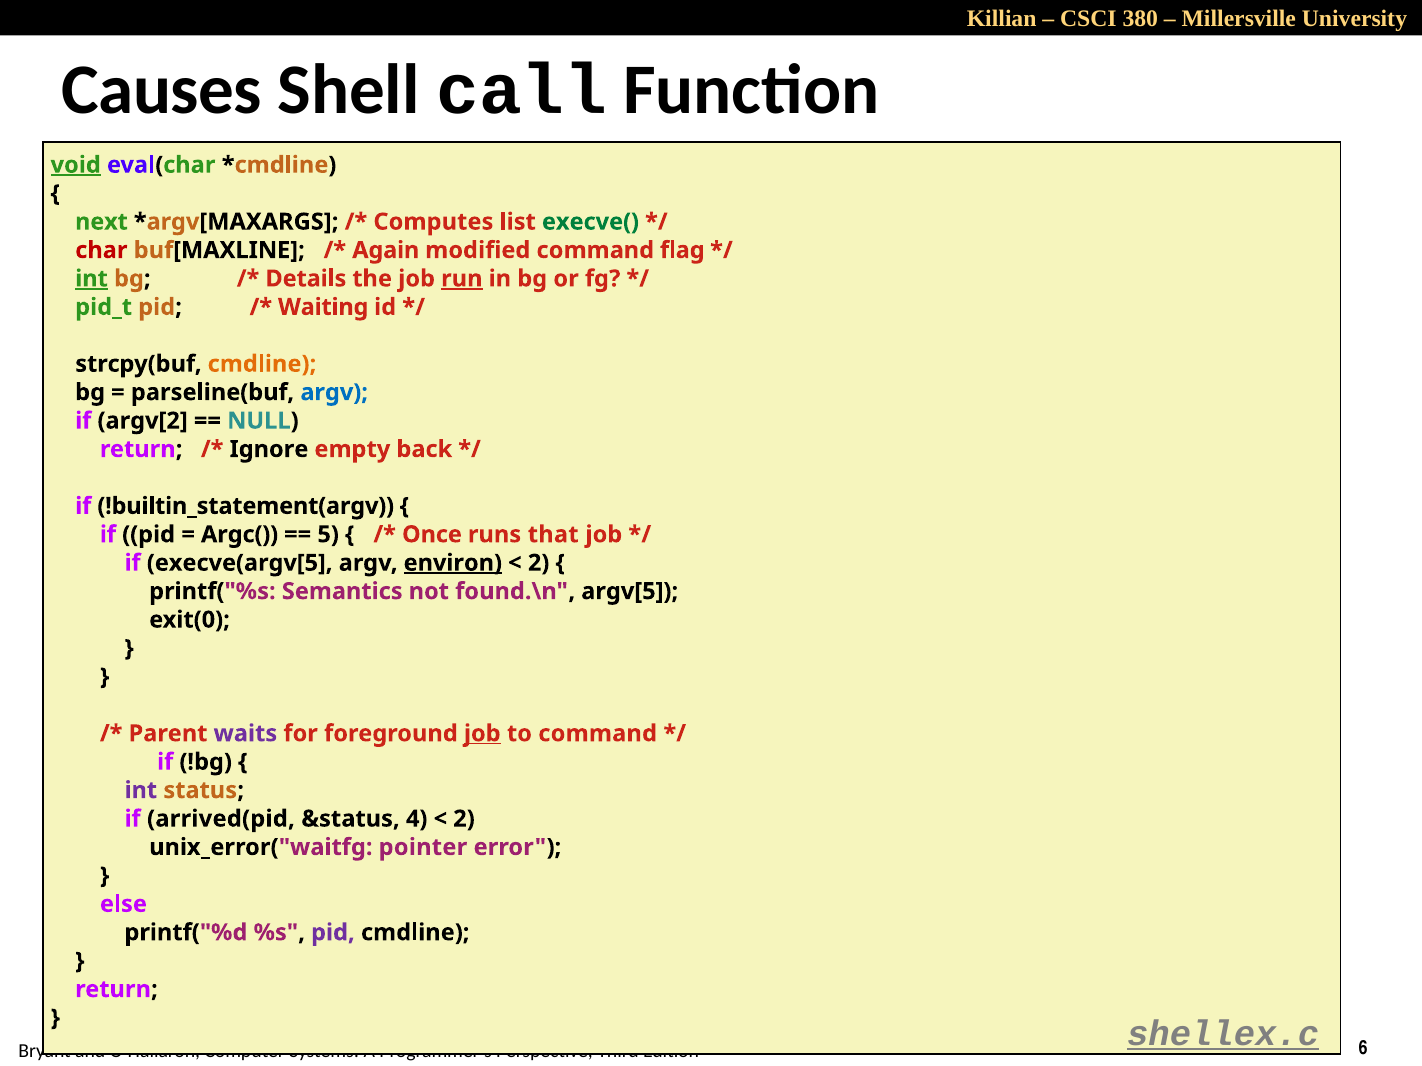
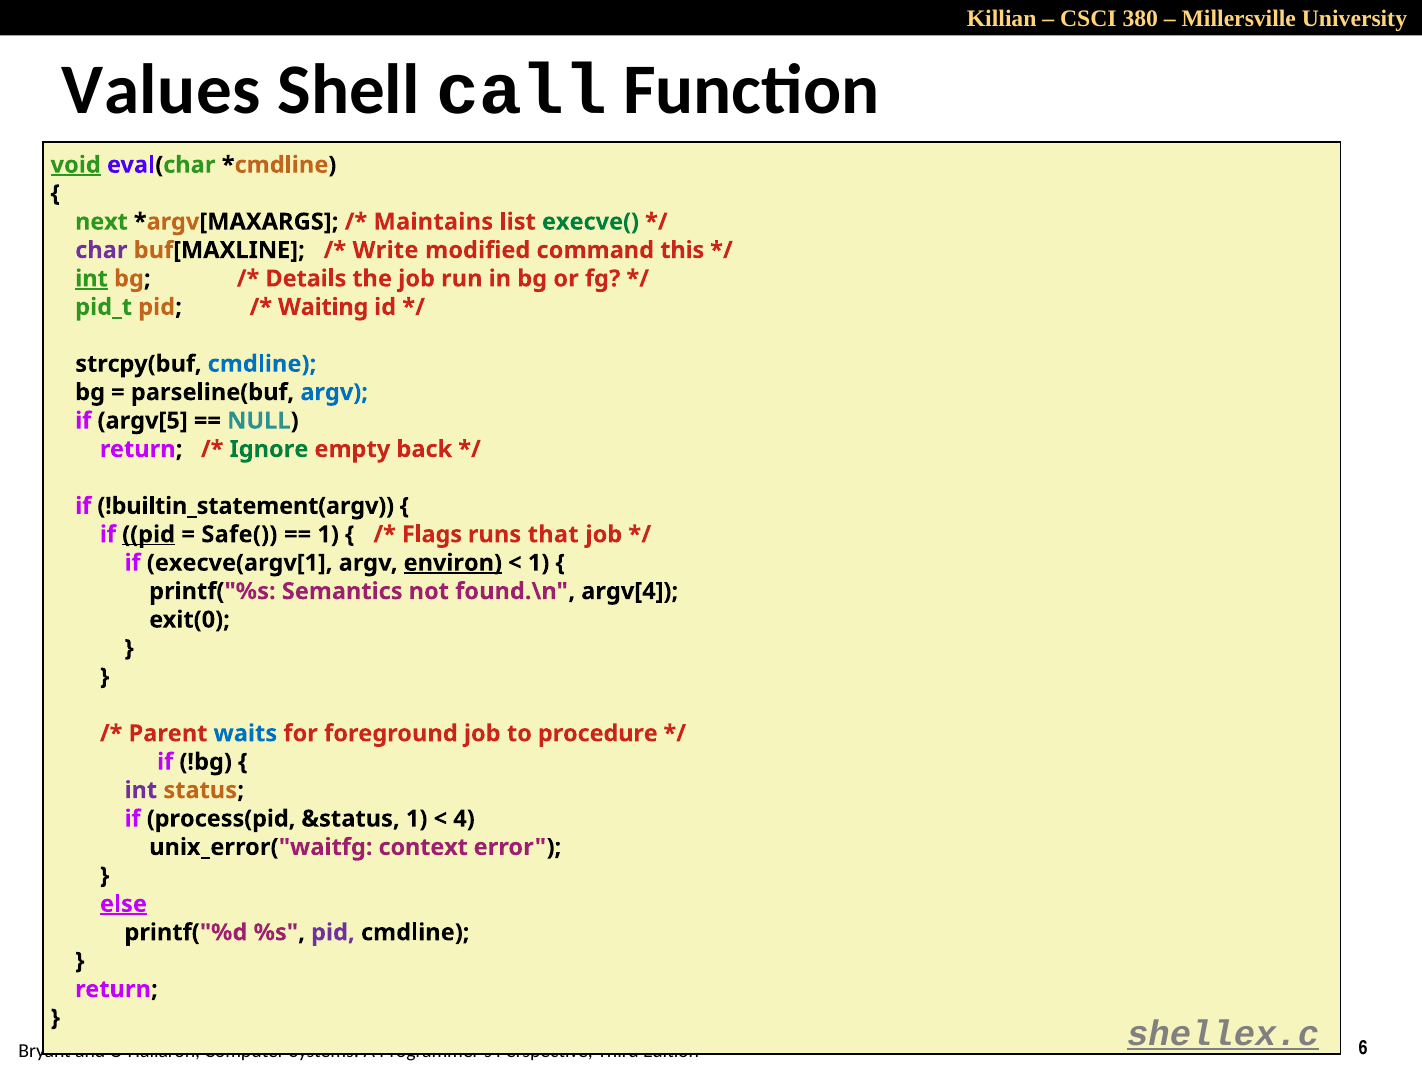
Causes: Causes -> Values (161, 90)
Computes: Computes -> Maintains (433, 222)
char colour: red -> purple (101, 250)
Again: Again -> Write (386, 250)
flag: flag -> this (682, 250)
run underline: present -> none (462, 279)
cmdline colour: orange -> blue (262, 364)
argv[2: argv[2 -> argv[5 (143, 421)
Ignore colour: black -> green (269, 449)
pid underline: none -> present (149, 535)
Argc(: Argc( -> Safe( (239, 535)
5: 5 -> 1 (328, 535)
Once: Once -> Flags (432, 535)
execve(argv[5: execve(argv[5 -> execve(argv[1 (240, 563)
2: 2 -> 1 (539, 563)
argv[5: argv[5 -> argv[4 (630, 592)
waits colour: purple -> blue (245, 734)
job underline: present -> none (482, 734)
to command: command -> procedure (598, 734)
arrived(pid: arrived(pid -> process(pid (221, 819)
&status 4: 4 -> 1 (417, 819)
2: 2 -> 4 (464, 819)
pointer: pointer -> context (423, 848)
else underline: none -> present (123, 904)
